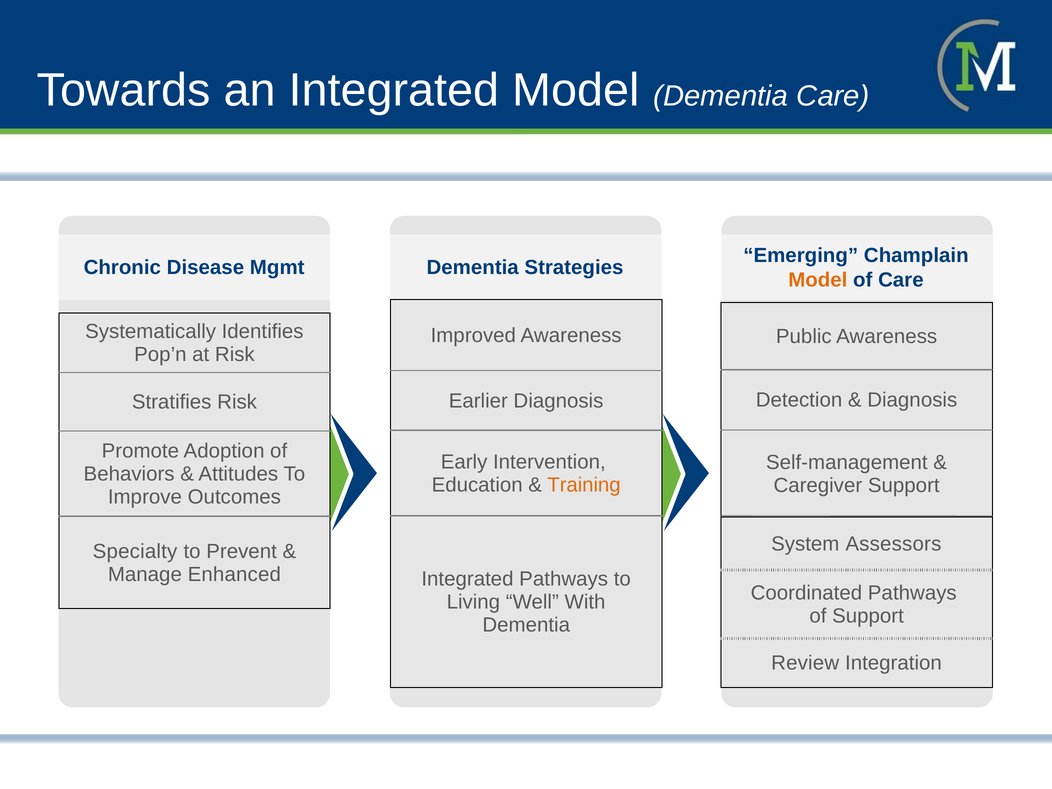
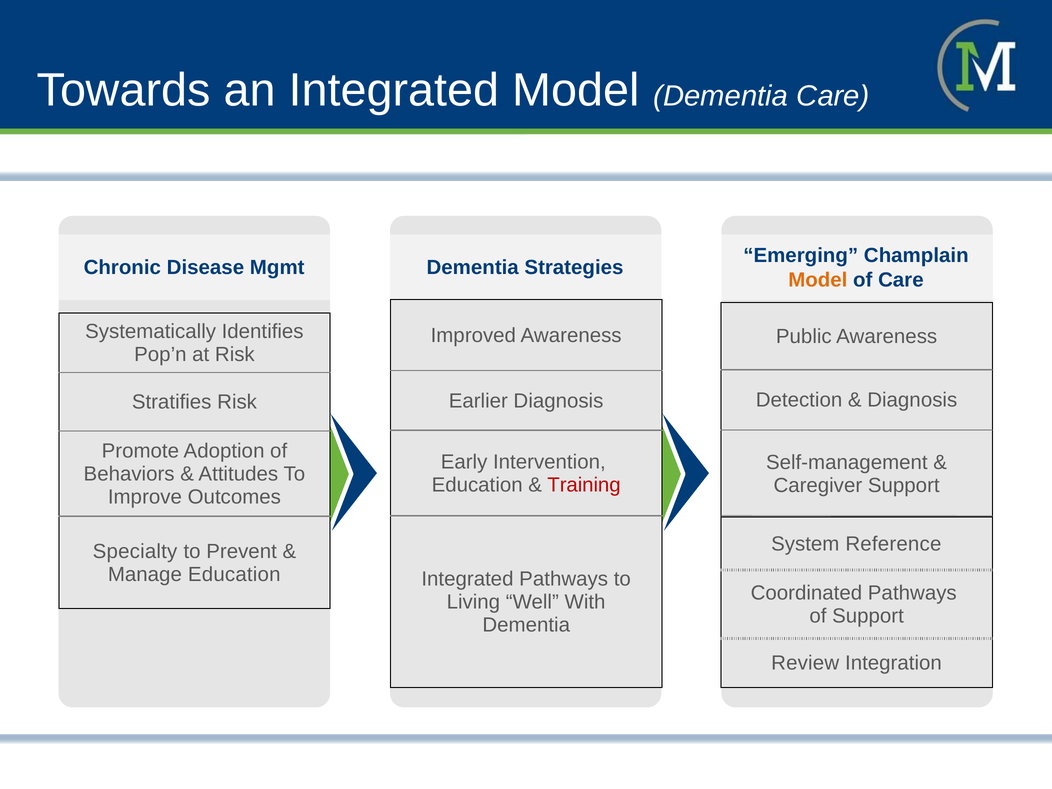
Training colour: orange -> red (584, 485)
Assessors: Assessors -> Reference (893, 544)
Manage Enhanced: Enhanced -> Education (234, 574)
